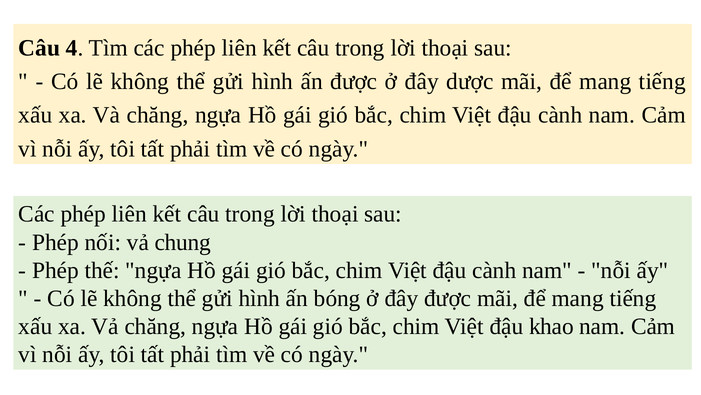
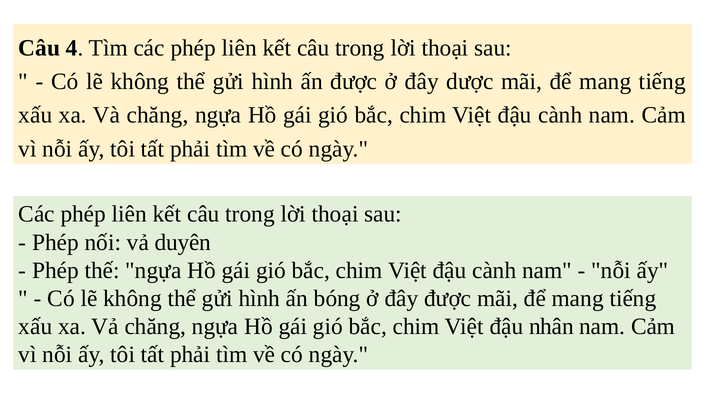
chung: chung -> duyên (183, 242)
khao: khao -> nhân (551, 326)
